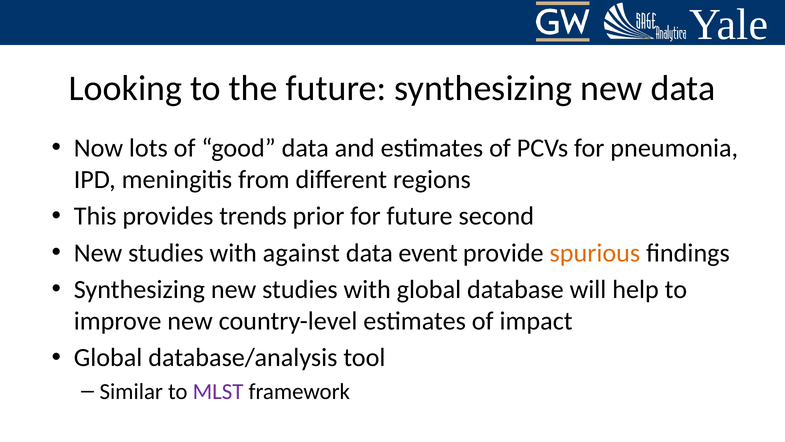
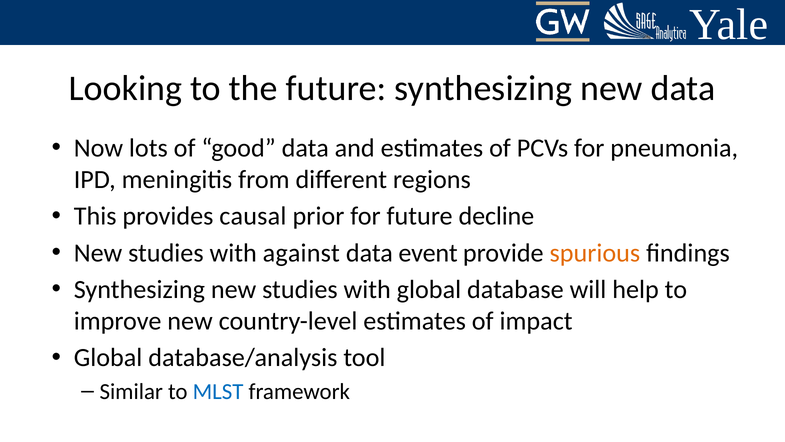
trends: trends -> causal (253, 216)
second: second -> decline (496, 216)
MLST colour: purple -> blue (218, 391)
